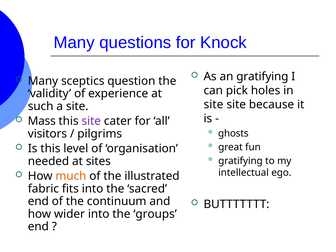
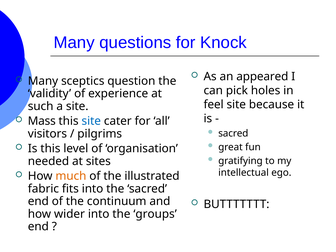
an gratifying: gratifying -> appeared (262, 77)
site: site -> feel (214, 105)
site colour: purple -> blue (91, 121)
ghosts: ghosts -> sacred (233, 133)
